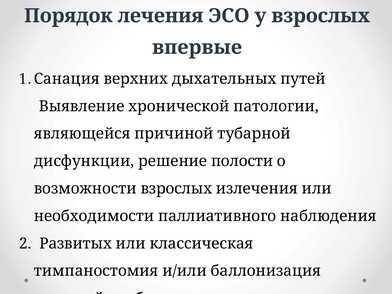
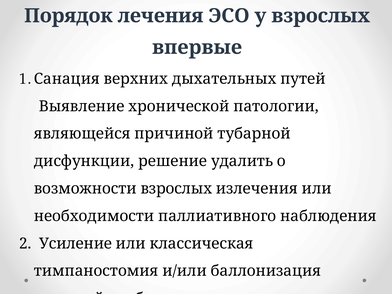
полости: полости -> удалить (242, 161)
Развитых: Развитых -> Усиление (76, 244)
